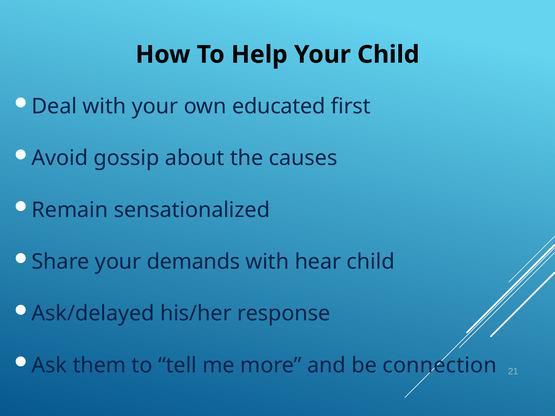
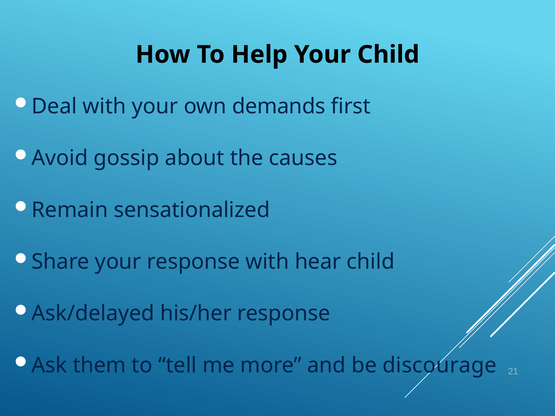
educated: educated -> demands (279, 106)
your demands: demands -> response (193, 262)
connection: connection -> discourage (440, 366)
